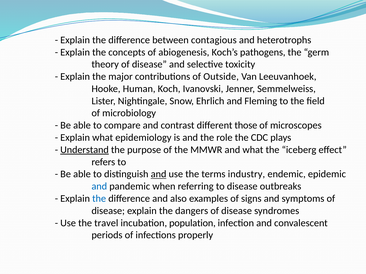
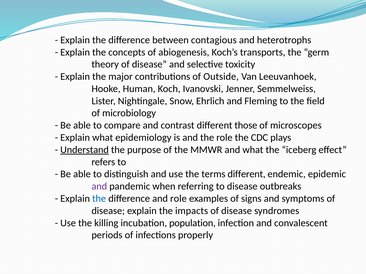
pathogens: pathogens -> transports (263, 52)
and underline: present -> none (159, 174)
terms industry: industry -> different (247, 174)
and colour: blue -> purple (99, 187)
and also: also -> role (178, 199)
dangers: dangers -> impacts (192, 211)
travel: travel -> killing (106, 223)
